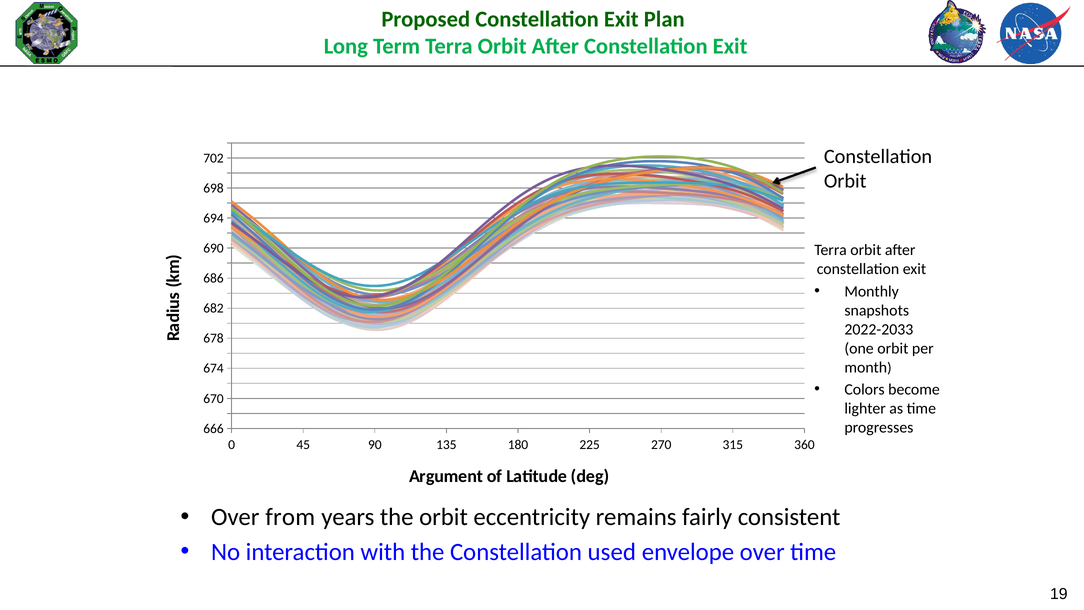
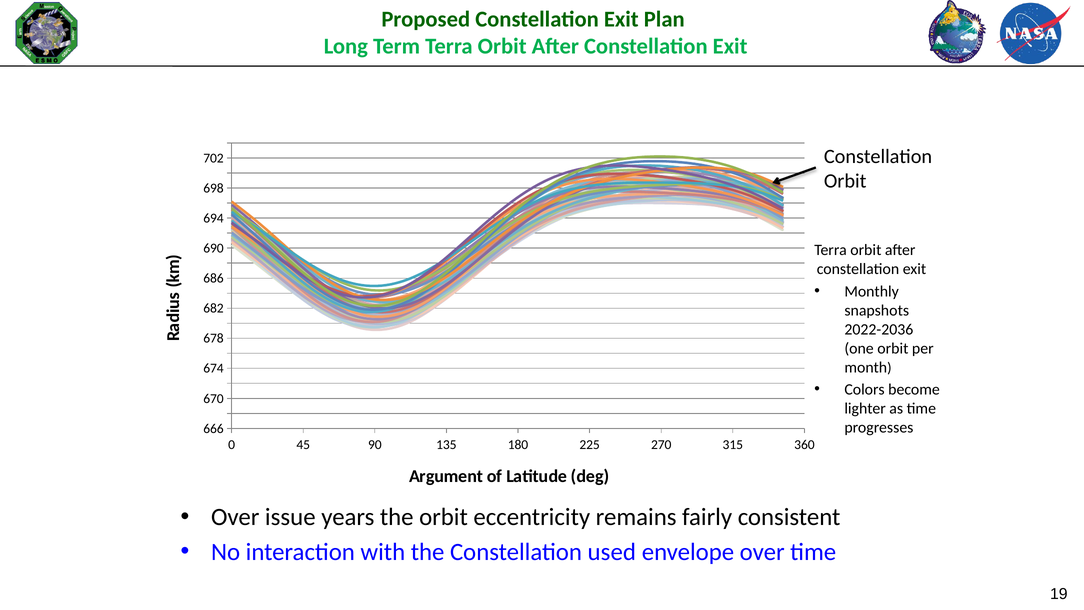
2022-2033: 2022-2033 -> 2022-2036 (879, 329)
from: from -> issue (290, 517)
